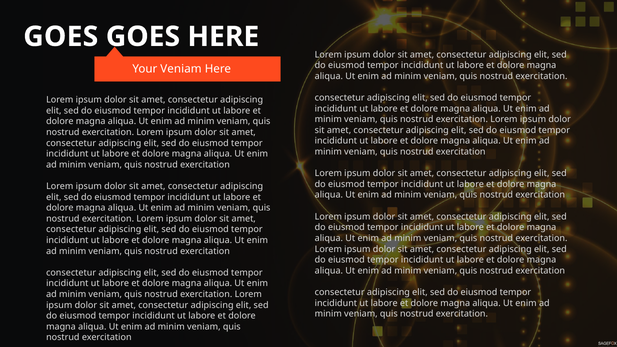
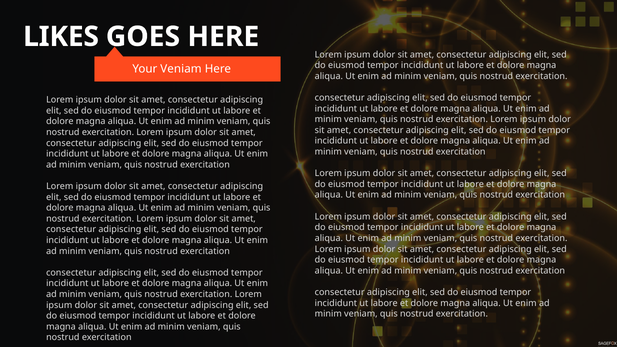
GOES: GOES -> LIKES (61, 37)
